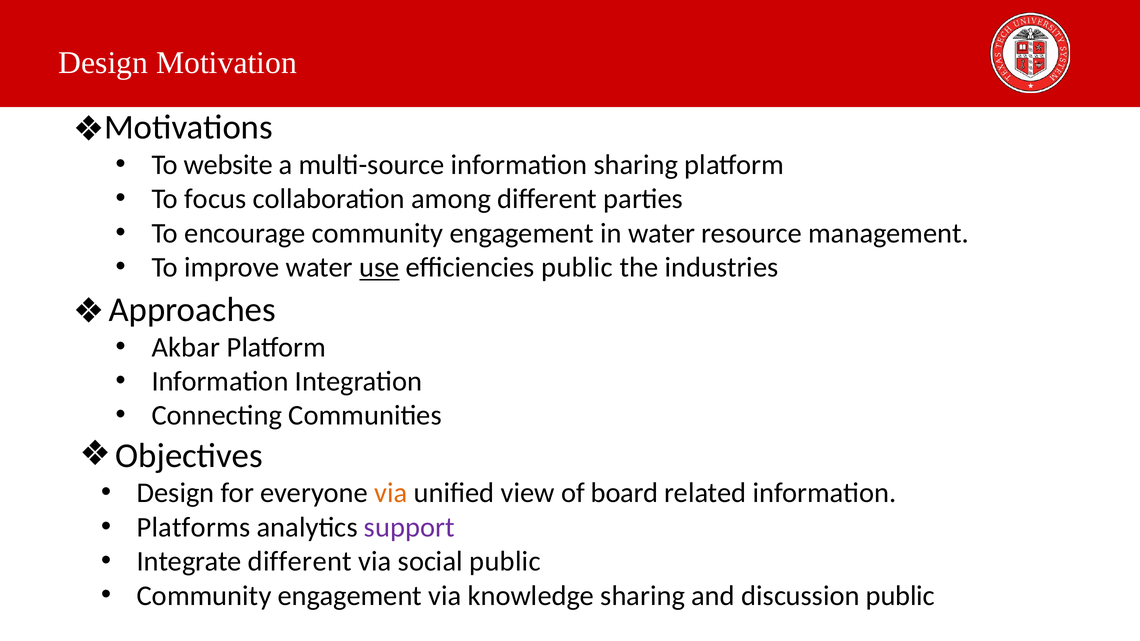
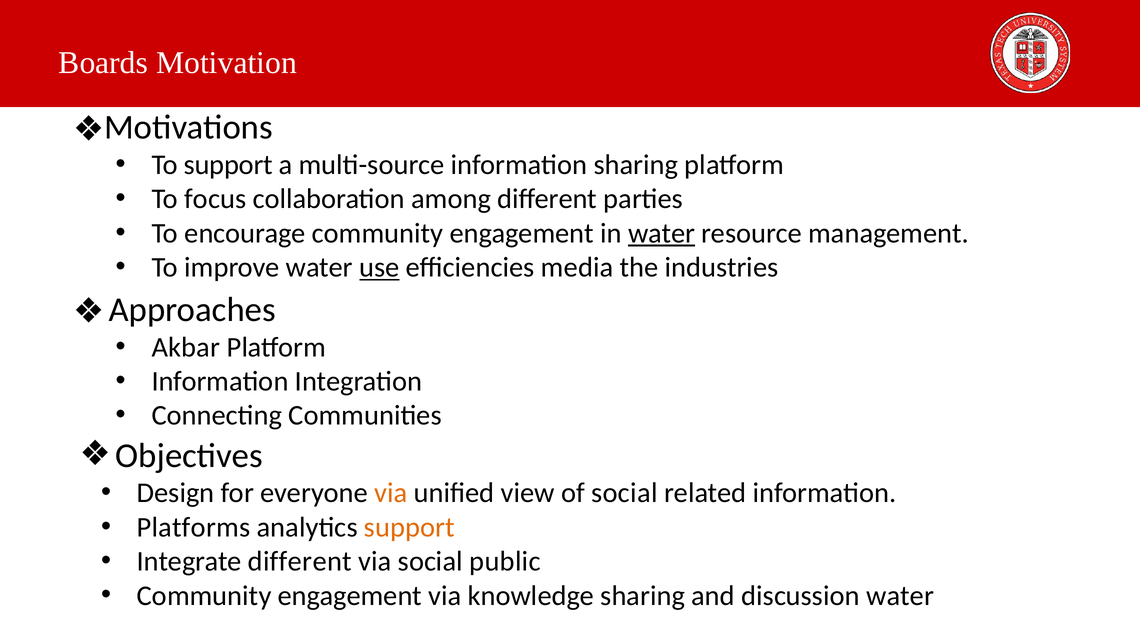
Design: Design -> Boards (103, 63)
To website: website -> support (228, 165)
water underline: none -> present (661, 233)
efficiencies public: public -> media (577, 268)
of board: board -> social (624, 493)
support colour: purple -> orange (409, 527)
discussion public: public -> water (900, 596)
